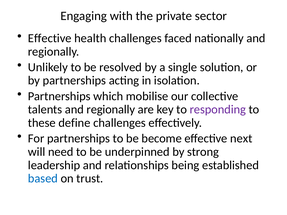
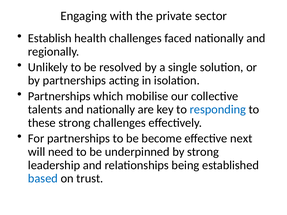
Effective: Effective -> Establish (50, 38)
talents and regionally: regionally -> nationally (111, 110)
responding colour: purple -> blue (218, 110)
these define: define -> strong (74, 123)
